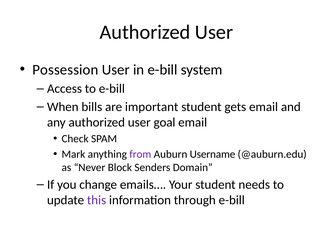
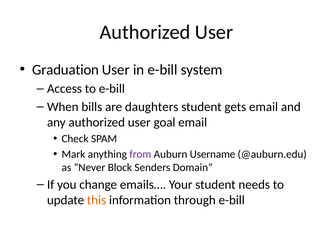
Possession: Possession -> Graduation (66, 70)
important: important -> daughters (152, 107)
this colour: purple -> orange (97, 201)
